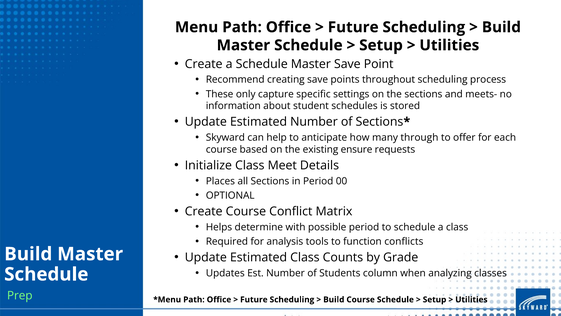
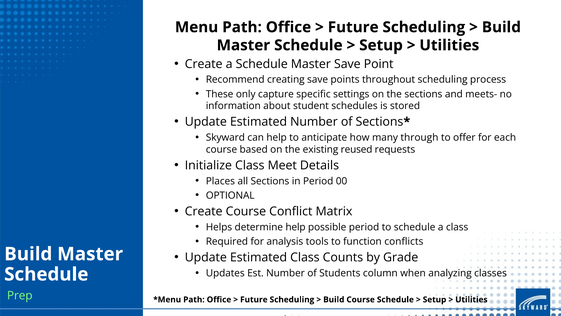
ensure: ensure -> reused (357, 149)
determine with: with -> help (296, 227)
